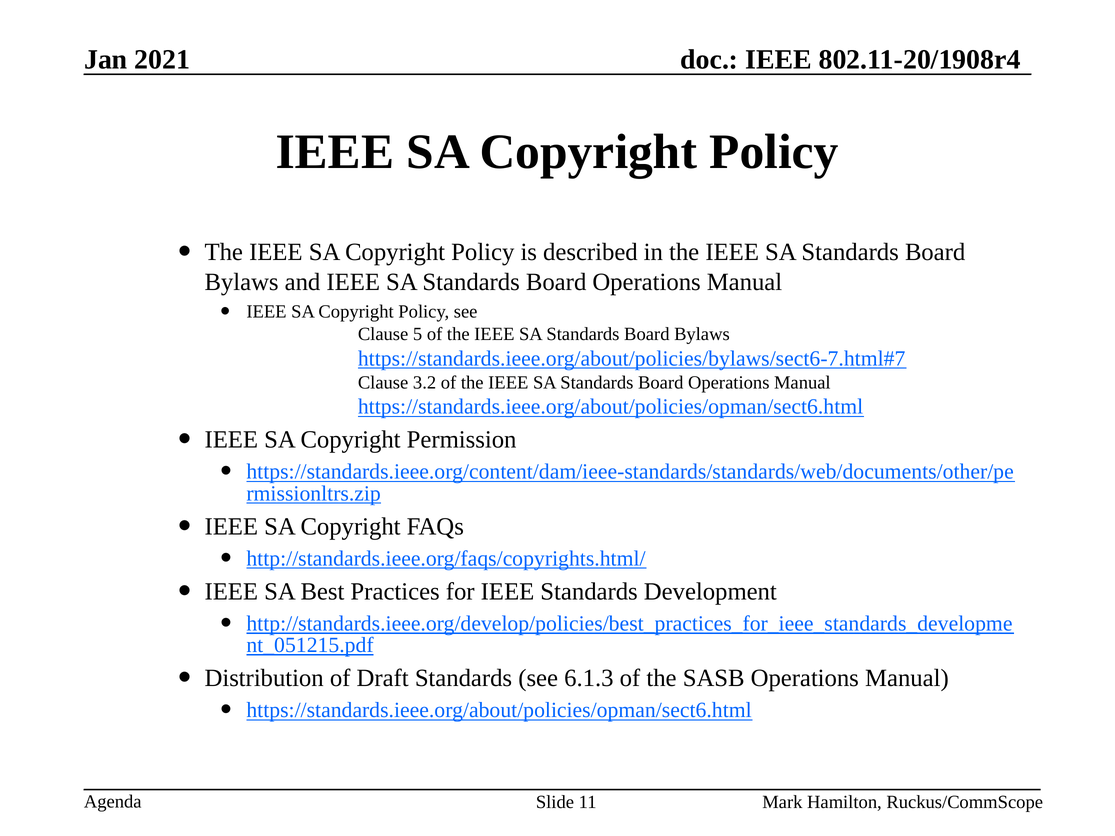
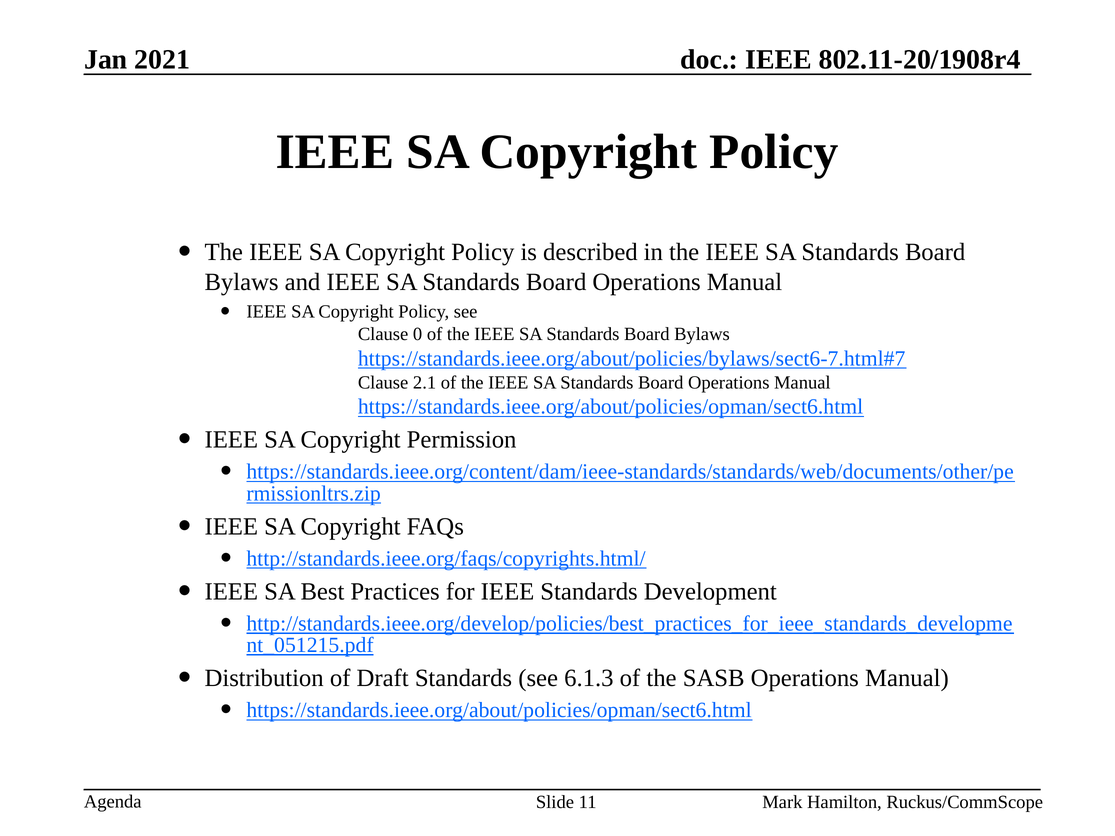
5: 5 -> 0 (418, 334)
3.2: 3.2 -> 2.1 (425, 382)
